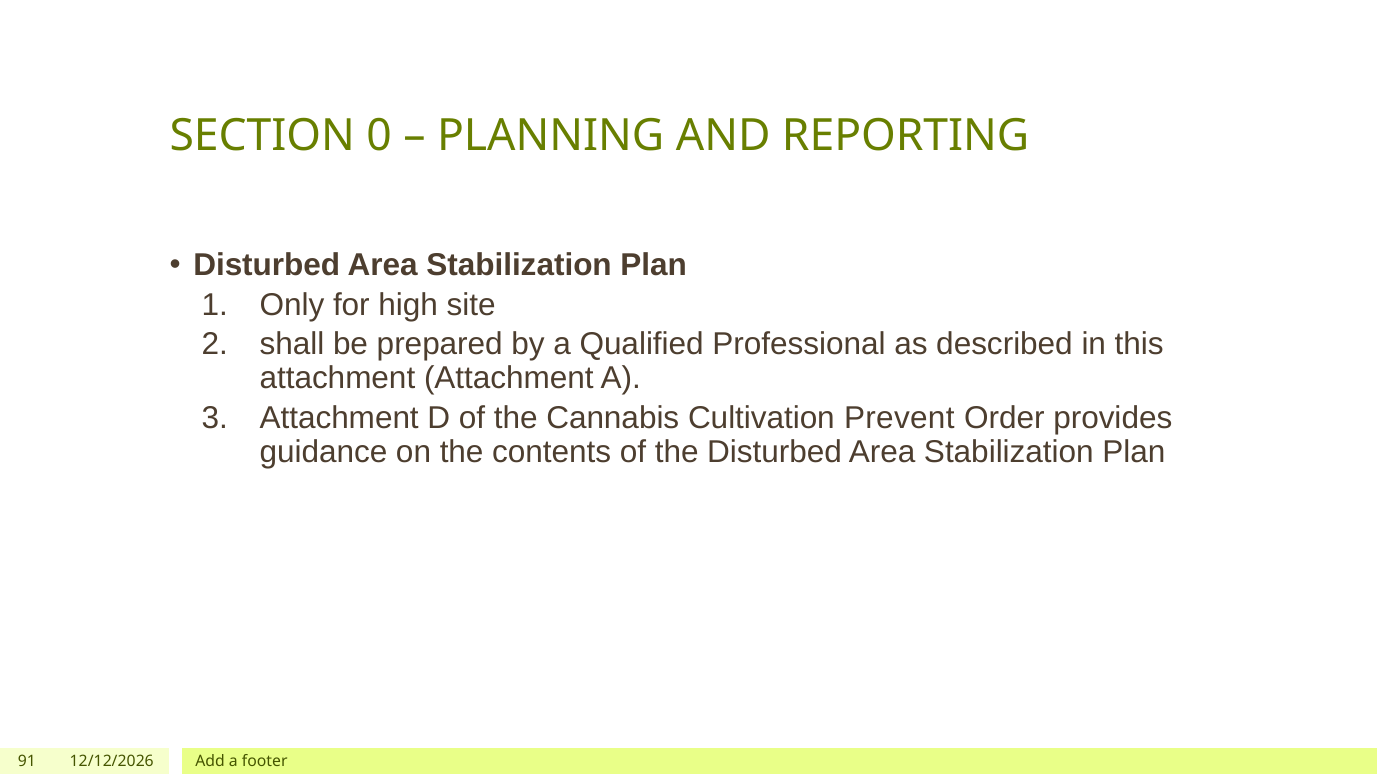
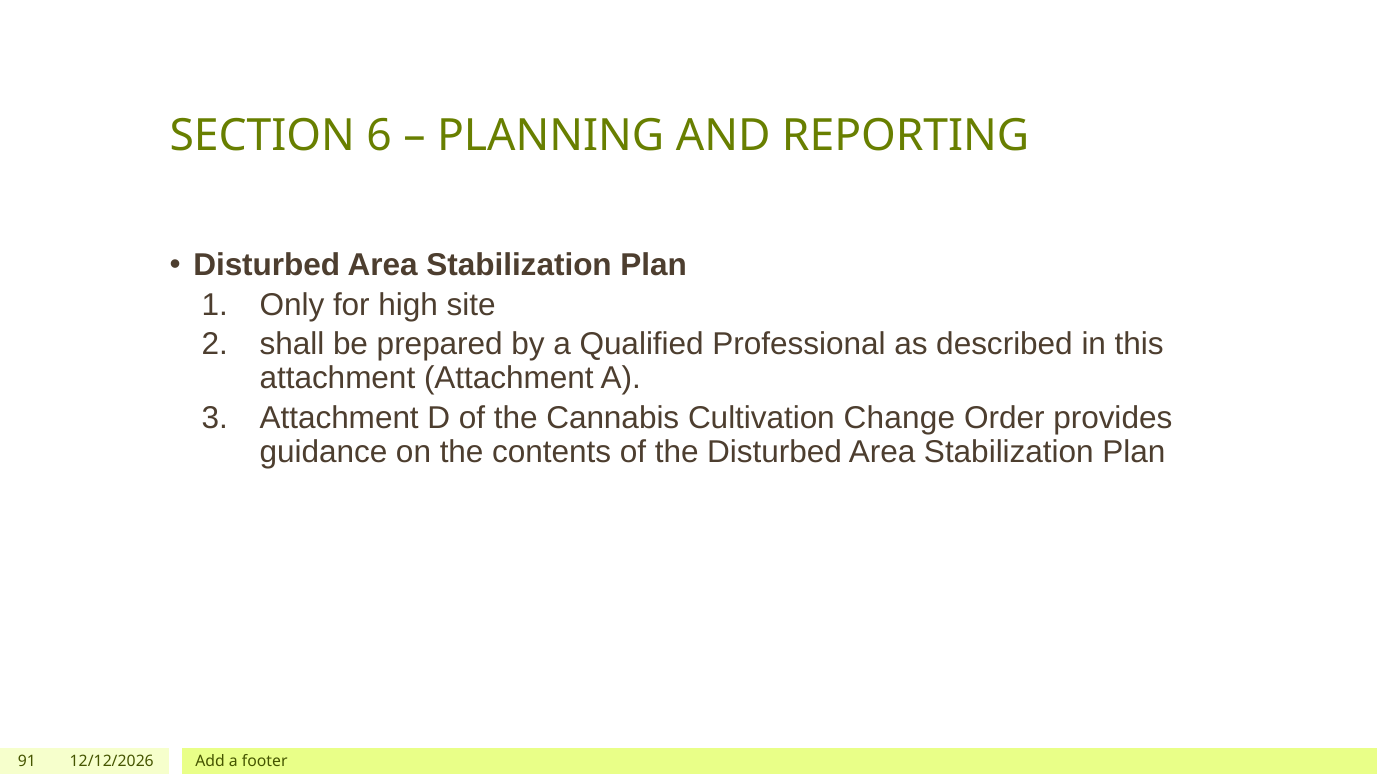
0: 0 -> 6 (379, 136)
Prevent: Prevent -> Change (899, 418)
